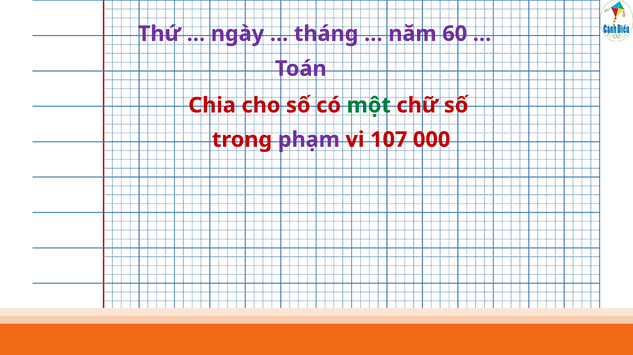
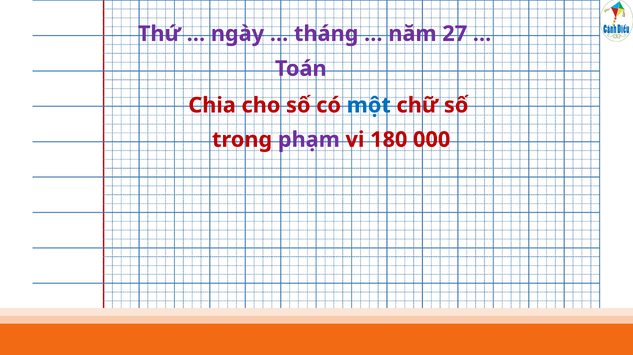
60: 60 -> 27 (455, 34)
một colour: green -> blue (369, 105)
107: 107 -> 180 (389, 140)
